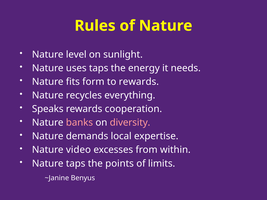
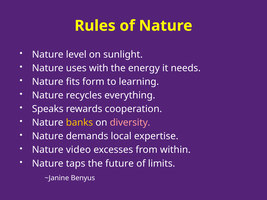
uses taps: taps -> with (99, 68)
to rewards: rewards -> learning (139, 82)
banks colour: pink -> yellow (79, 123)
points: points -> future (120, 164)
